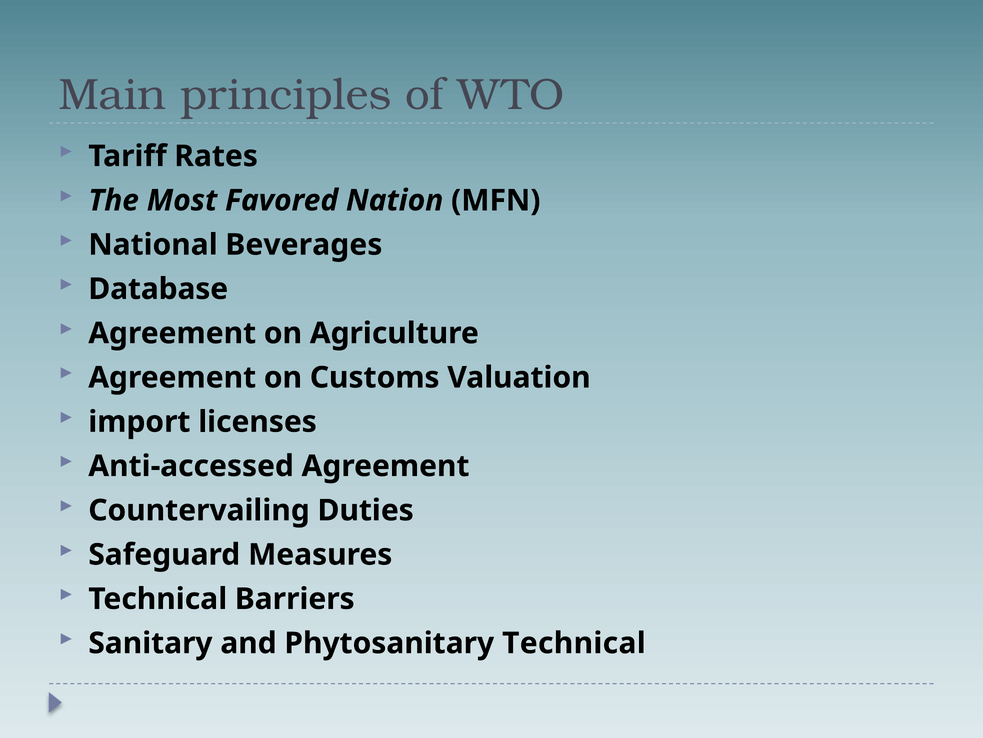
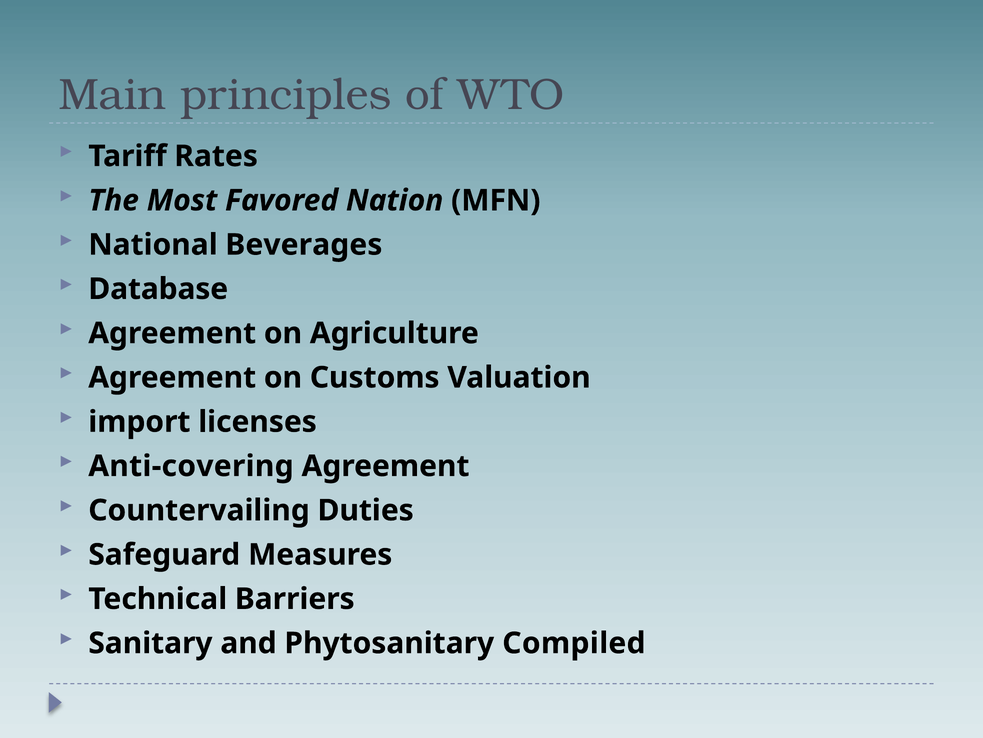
Anti-accessed: Anti-accessed -> Anti-covering (191, 466)
Phytosanitary Technical: Technical -> Compiled (574, 643)
